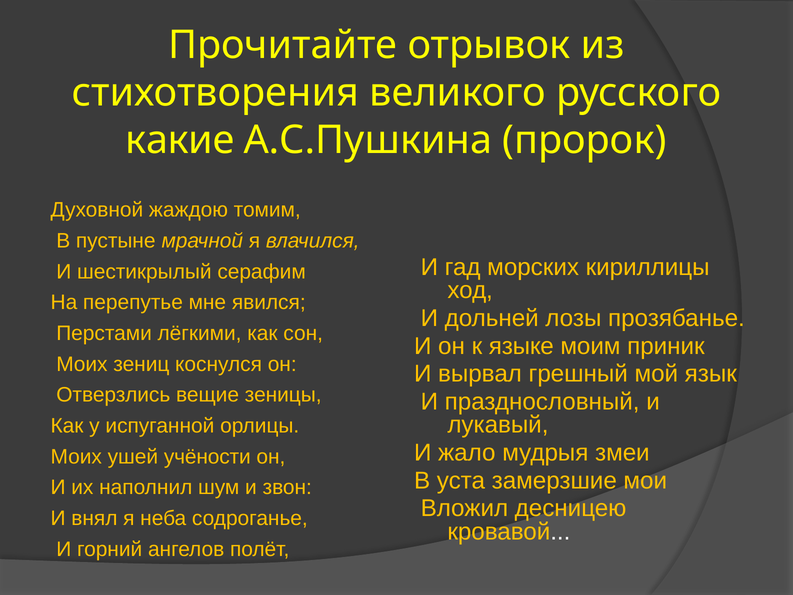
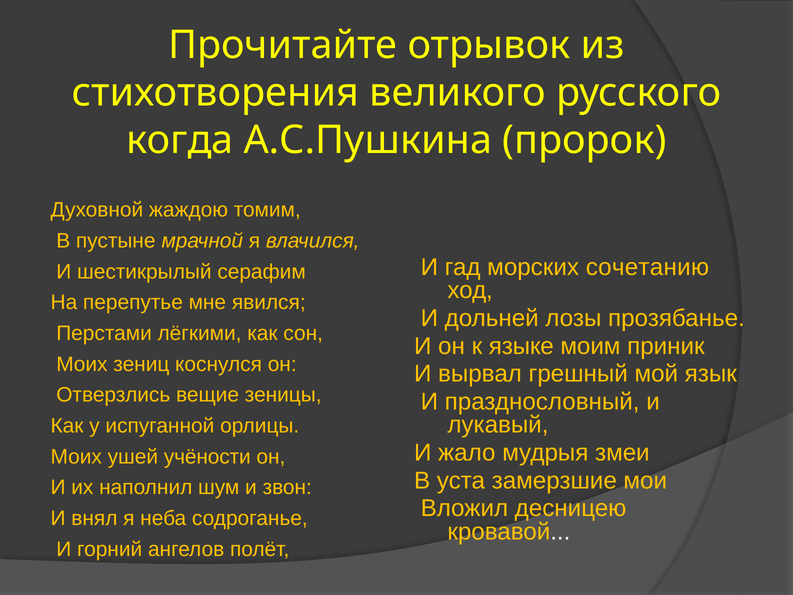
какие: какие -> когда (180, 140)
кириллицы: кириллицы -> сочетанию (647, 267)
